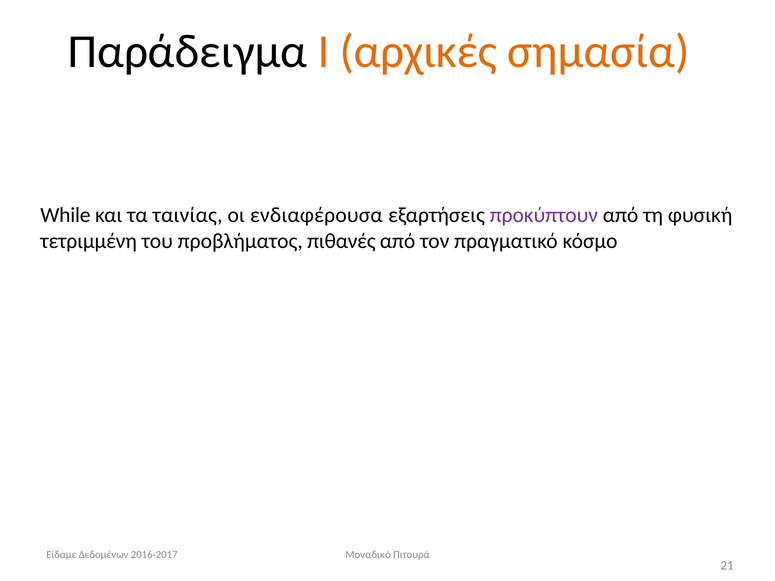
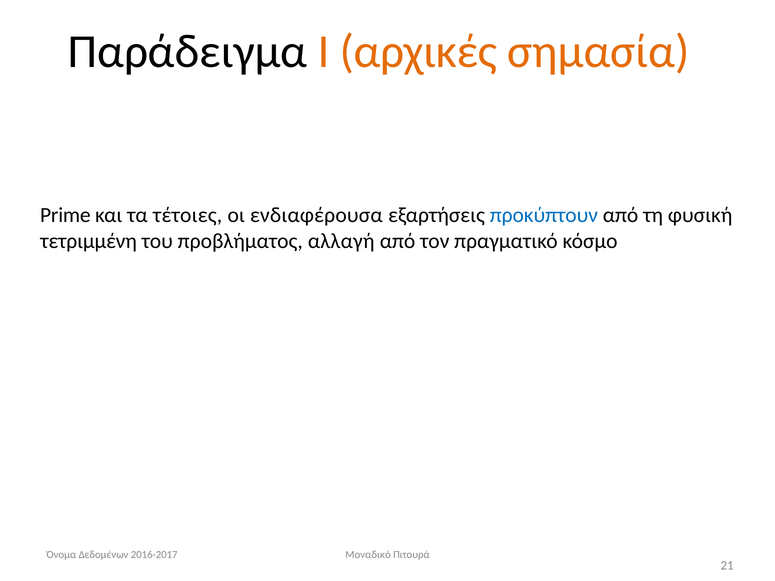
While: While -> Prime (65, 215)
ταινίας: ταινίας -> τέτοιες (188, 215)
προκύπτουν colour: purple -> blue (544, 215)
πιθανές: πιθανές -> αλλαγή (341, 241)
Είδαμε: Είδαμε -> Όνομα (61, 555)
